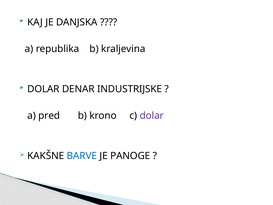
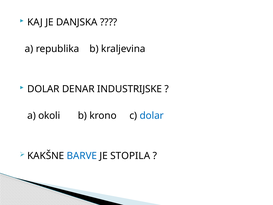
pred: pred -> okoli (49, 116)
dolar colour: purple -> blue (152, 116)
PANOGE: PANOGE -> STOPILA (130, 156)
